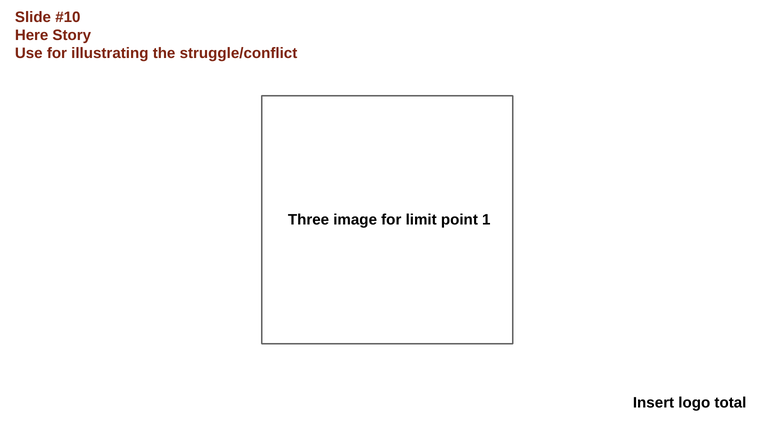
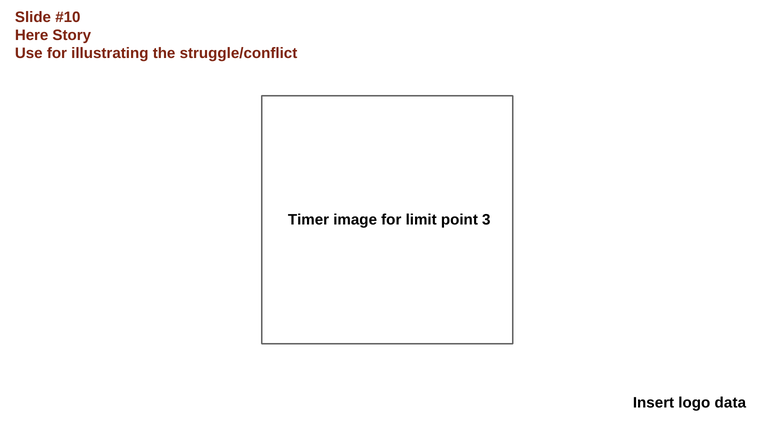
Three: Three -> Timer (309, 220)
1: 1 -> 3 (486, 220)
total: total -> data (730, 403)
